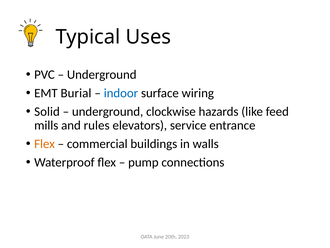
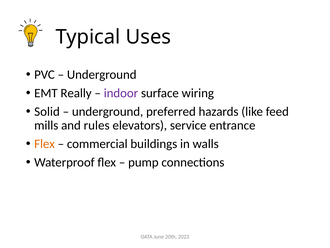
Burial: Burial -> Really (76, 93)
indoor colour: blue -> purple (121, 93)
clockwise: clockwise -> preferred (171, 111)
